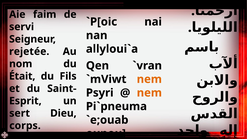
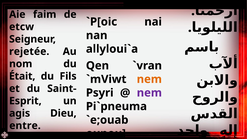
servi: servi -> etcw (22, 27)
nem colour: orange -> purple (149, 93)
sert: sert -> agis (20, 113)
corps: corps -> entre (25, 126)
